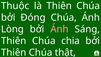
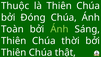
Lòng: Lòng -> Toàn (12, 29)
Ánh colour: pink -> light green (59, 29)
chia: chia -> thời (70, 41)
